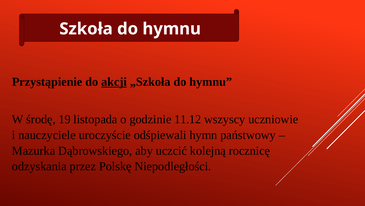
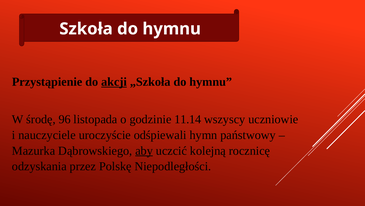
19: 19 -> 96 (65, 119)
11.12: 11.12 -> 11.14 (188, 119)
aby underline: none -> present (144, 150)
